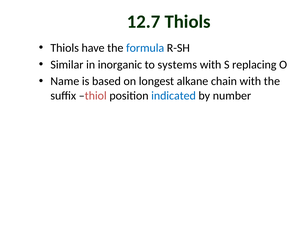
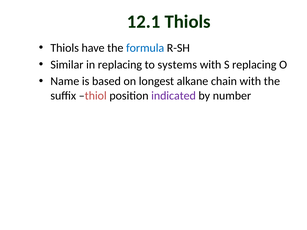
12.7: 12.7 -> 12.1 (144, 22)
in inorganic: inorganic -> replacing (120, 65)
indicated colour: blue -> purple (174, 96)
